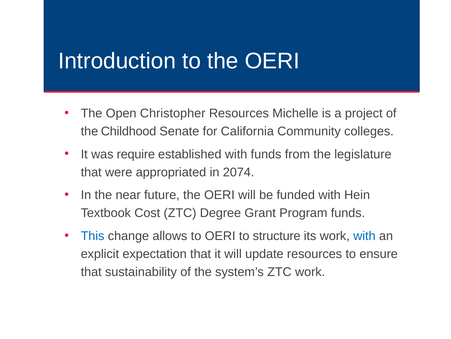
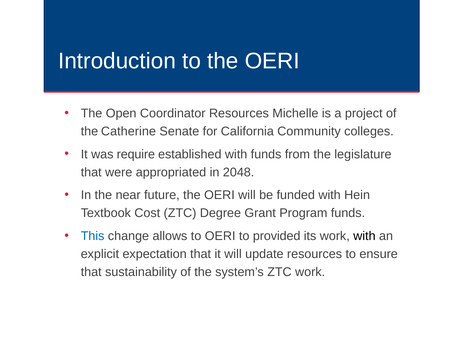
Christopher: Christopher -> Coordinator (173, 113)
Childhood: Childhood -> Catherine (128, 131)
2074: 2074 -> 2048 (239, 172)
structure: structure -> provided (277, 235)
with colour: blue -> black (364, 235)
